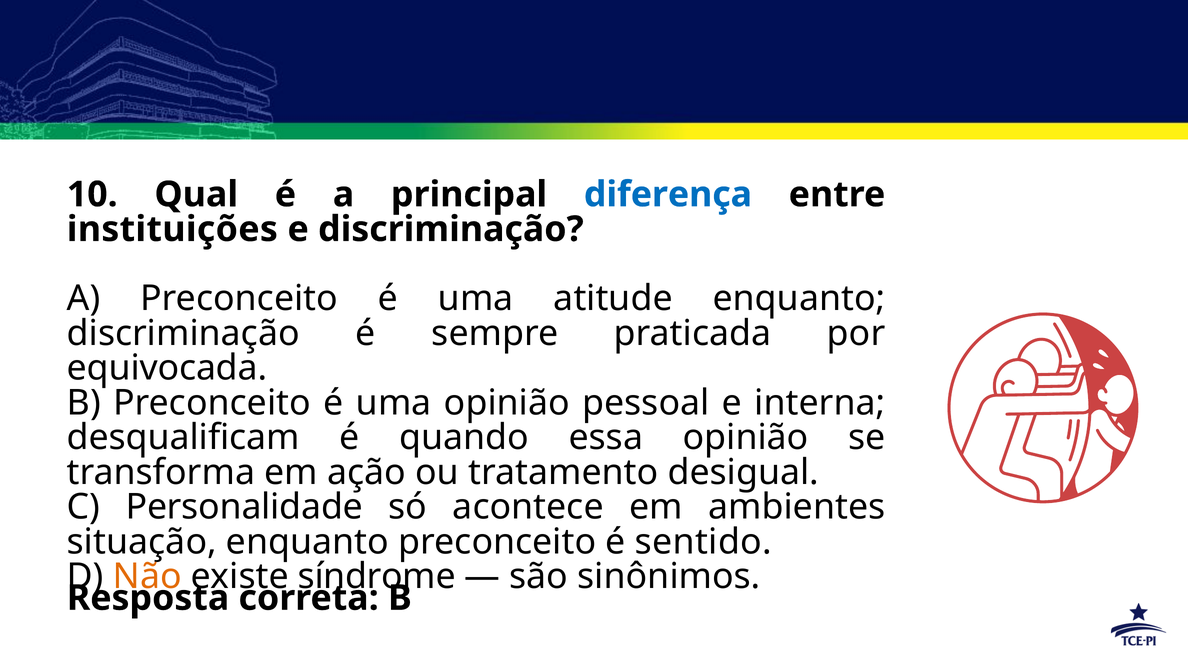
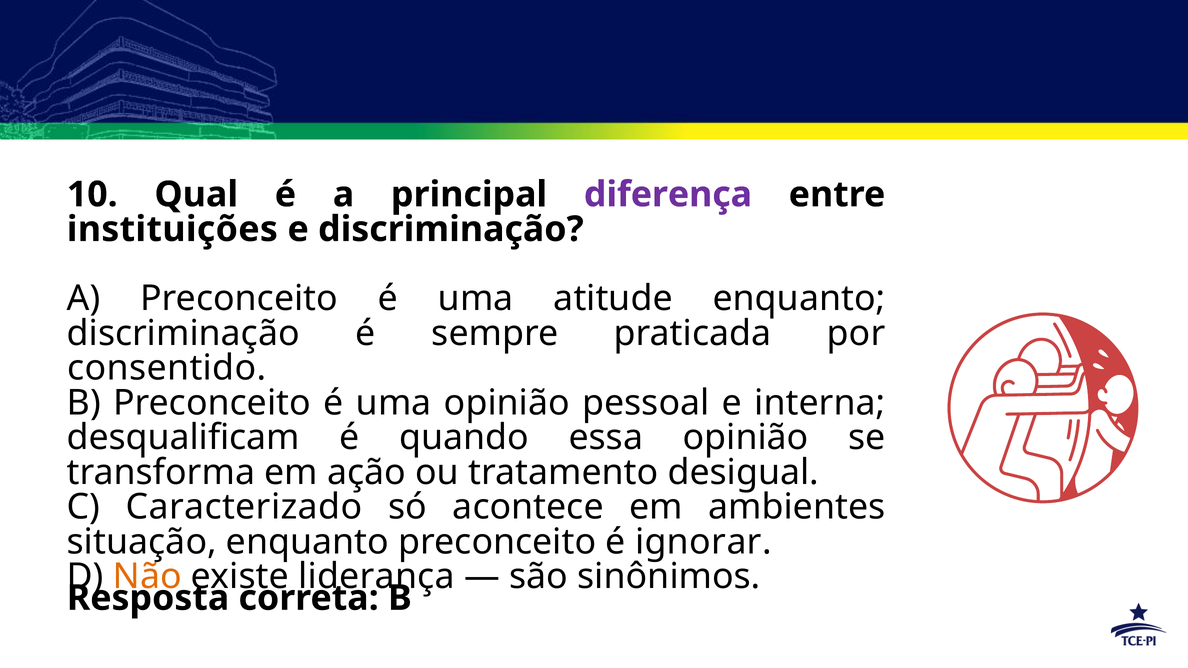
diferença colour: blue -> purple (668, 195)
equivocada: equivocada -> consentido (167, 368)
Personalidade: Personalidade -> Caracterizado (244, 507)
sentido: sentido -> ignorar (703, 542)
síndrome: síndrome -> liderança (376, 577)
